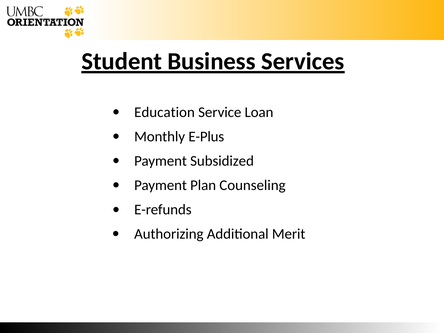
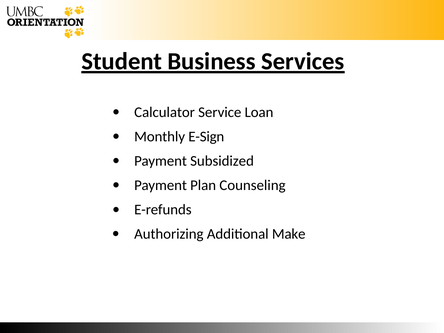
Education: Education -> Calculator (165, 112)
E-Plus: E-Plus -> E-Sign (206, 137)
Merit: Merit -> Make (289, 234)
